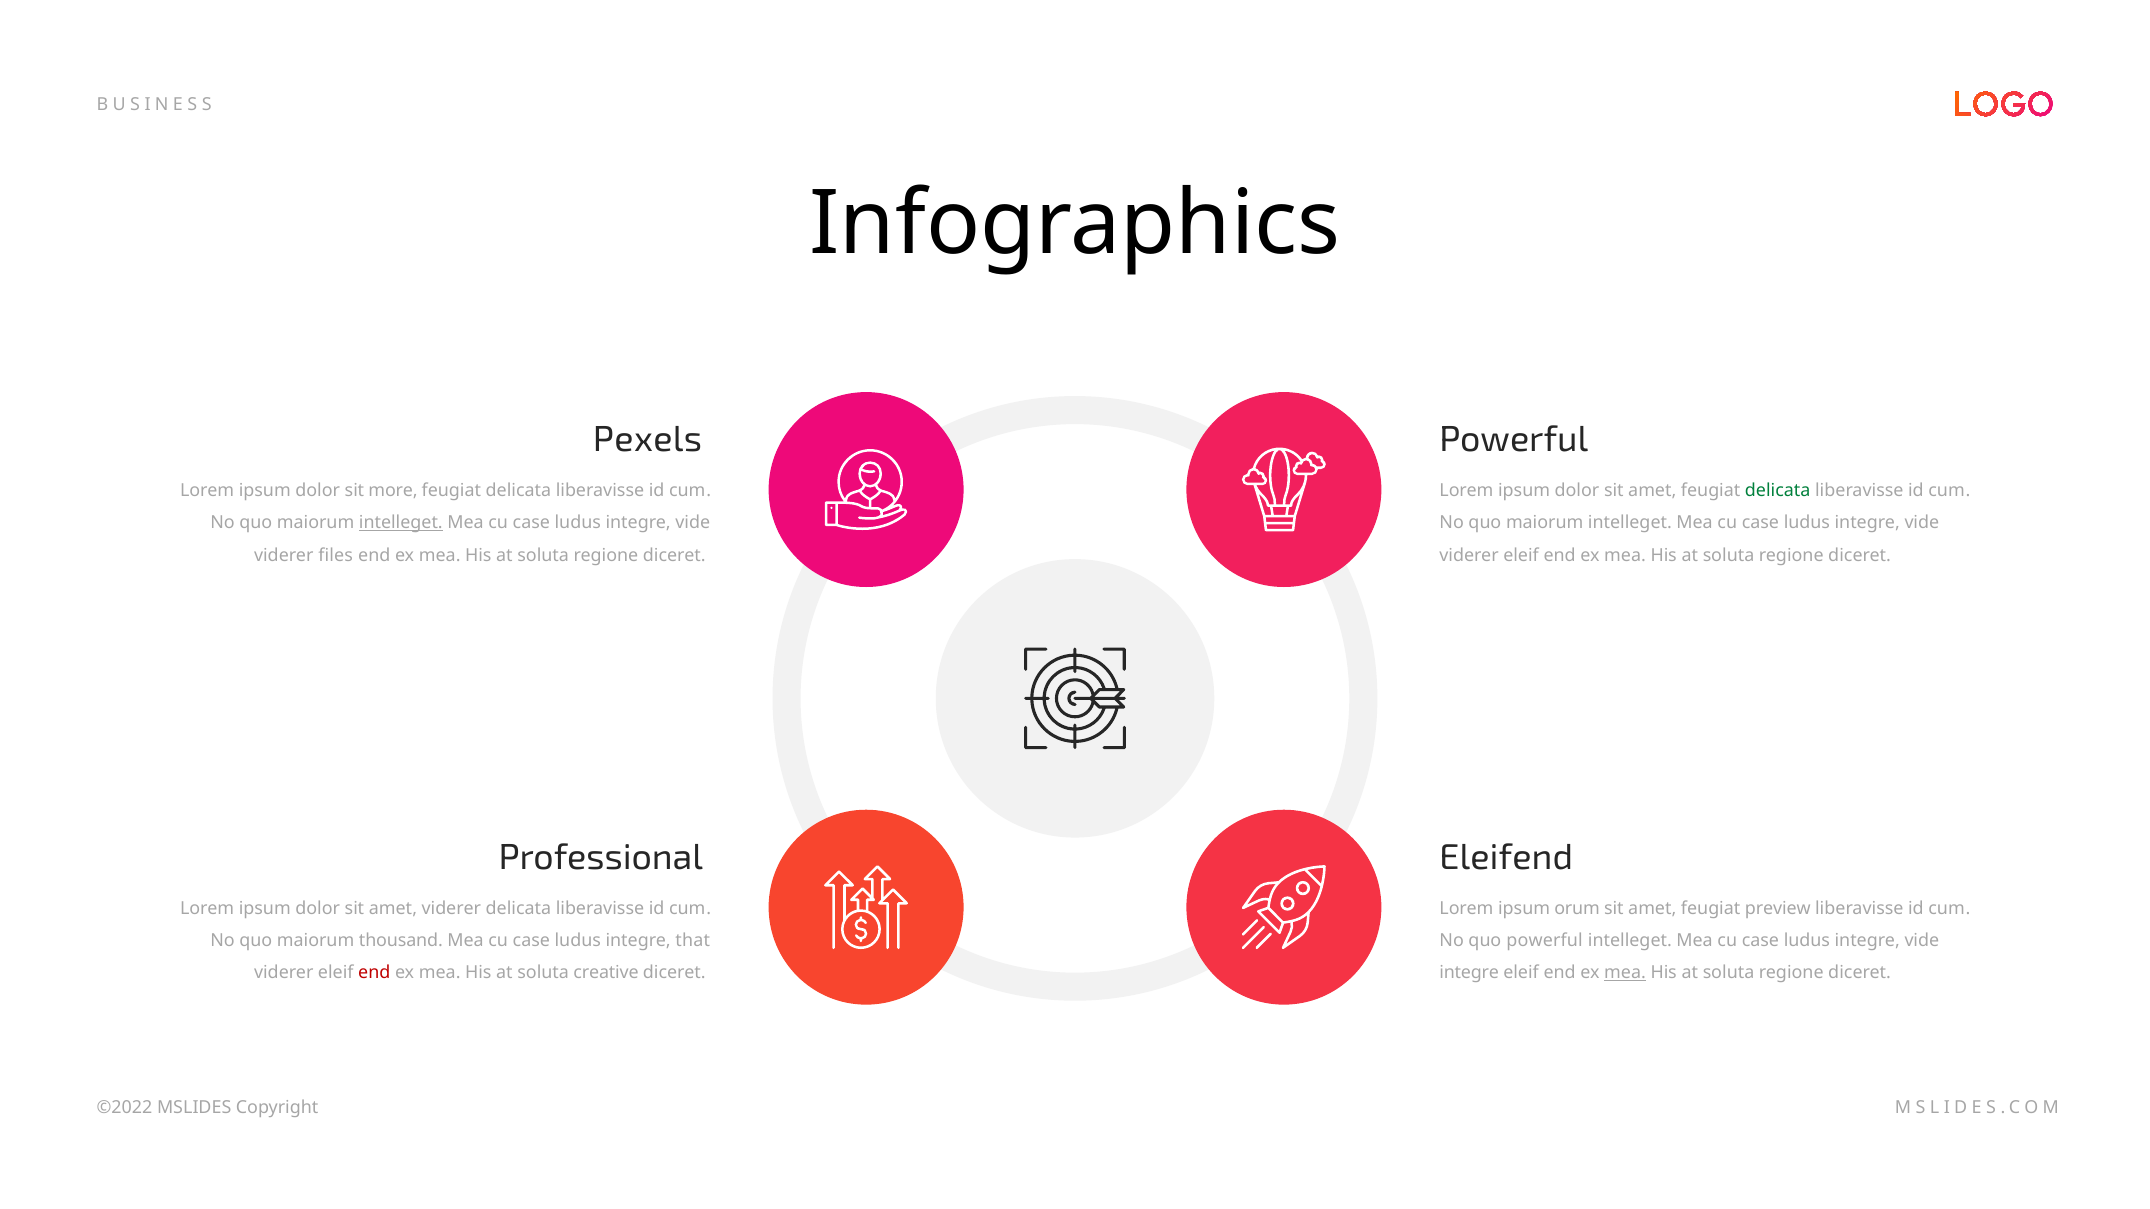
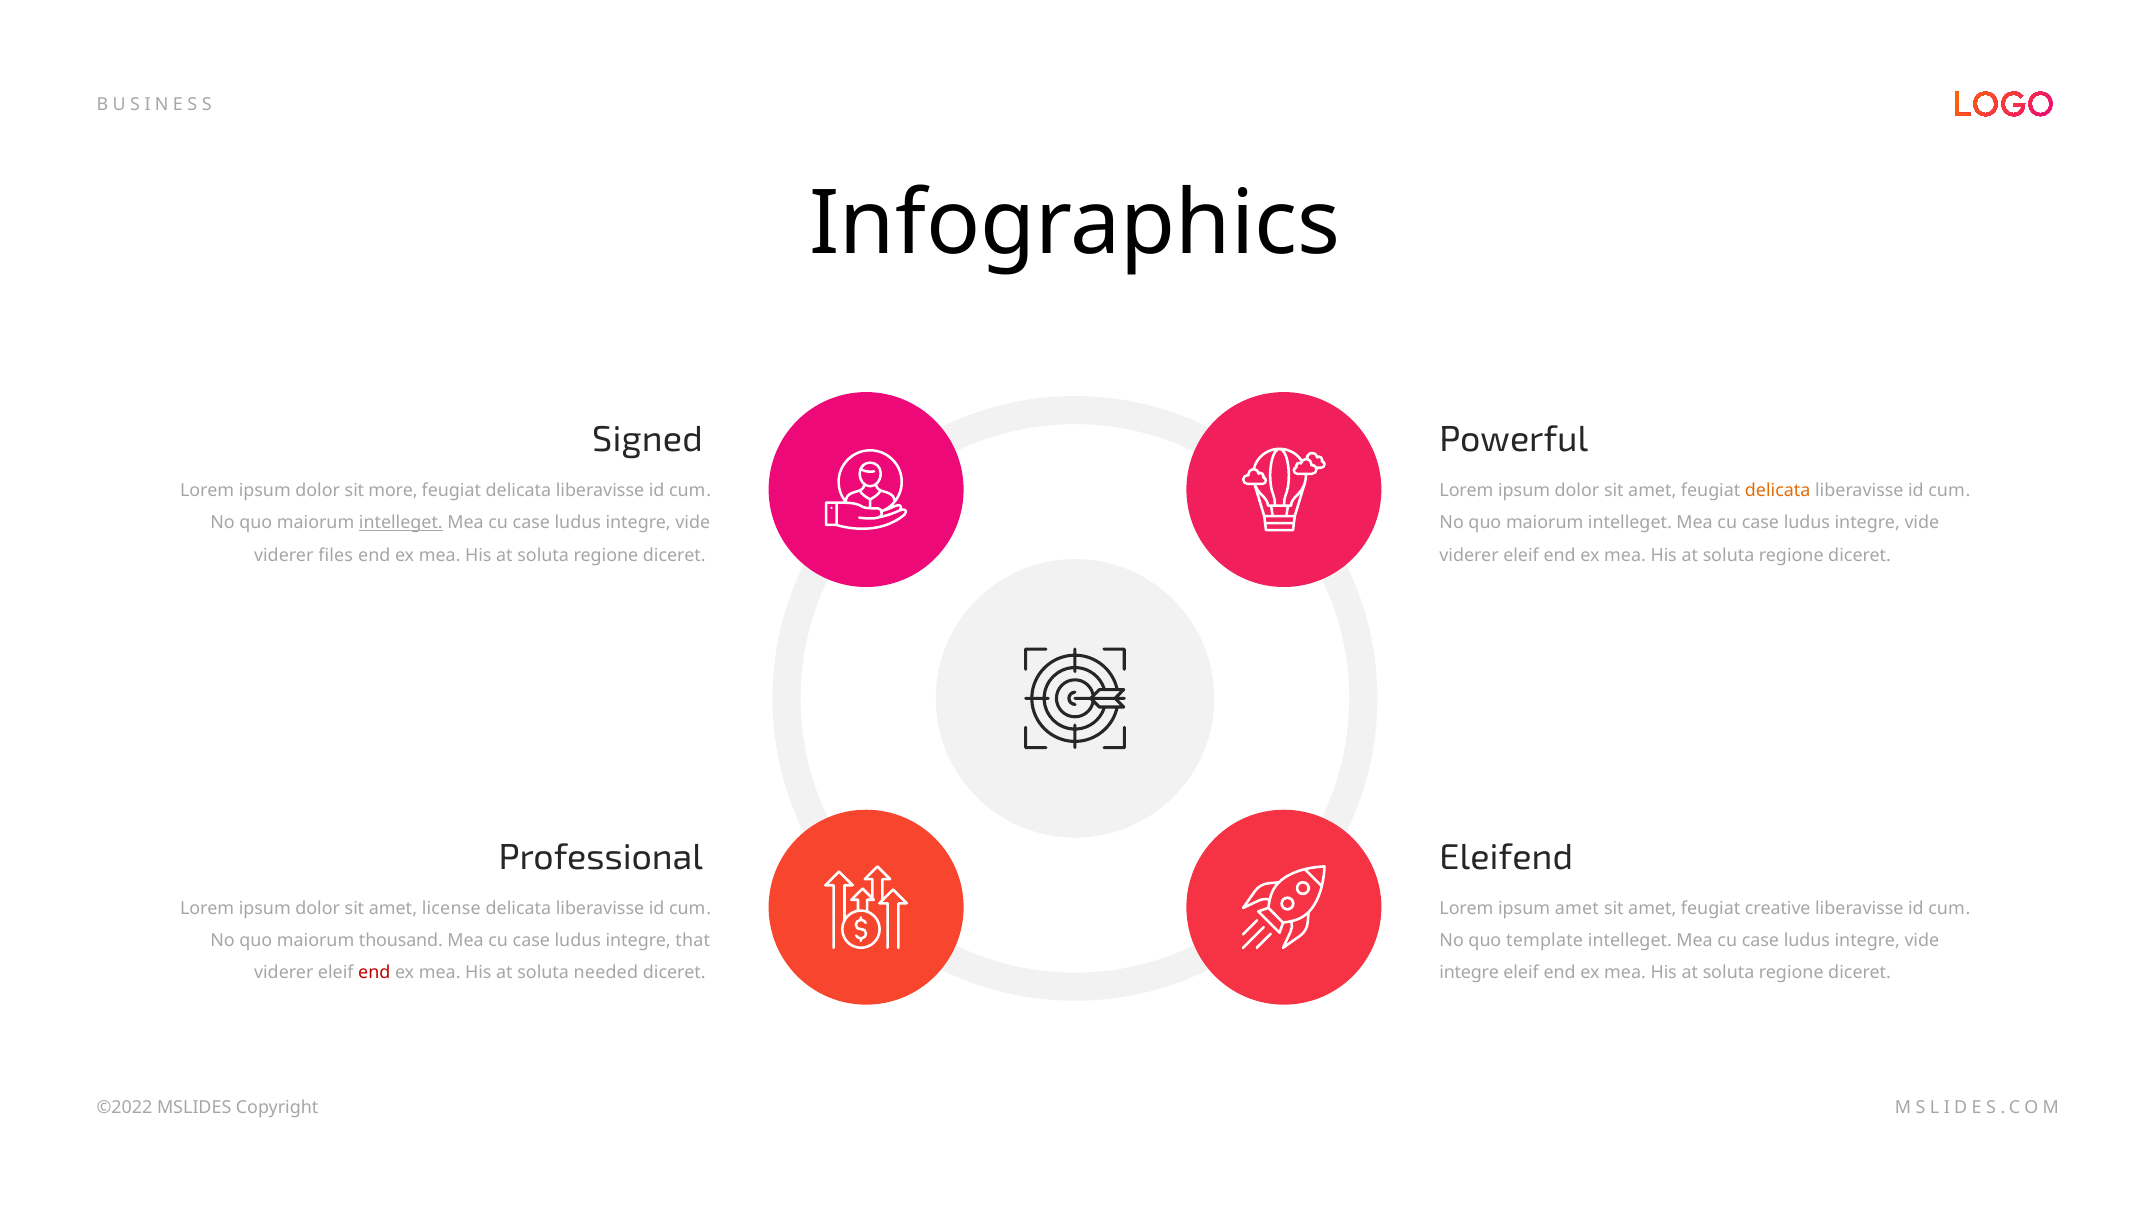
Pexels: Pexels -> Signed (648, 440)
delicata colour: green -> orange (1778, 491)
amet viderer: viderer -> license (451, 909)
ipsum orum: orum -> amet (1577, 909)
preview: preview -> creative (1778, 909)
quo powerful: powerful -> template (1545, 941)
creative: creative -> needed (606, 973)
mea underline: present -> none (1625, 973)
